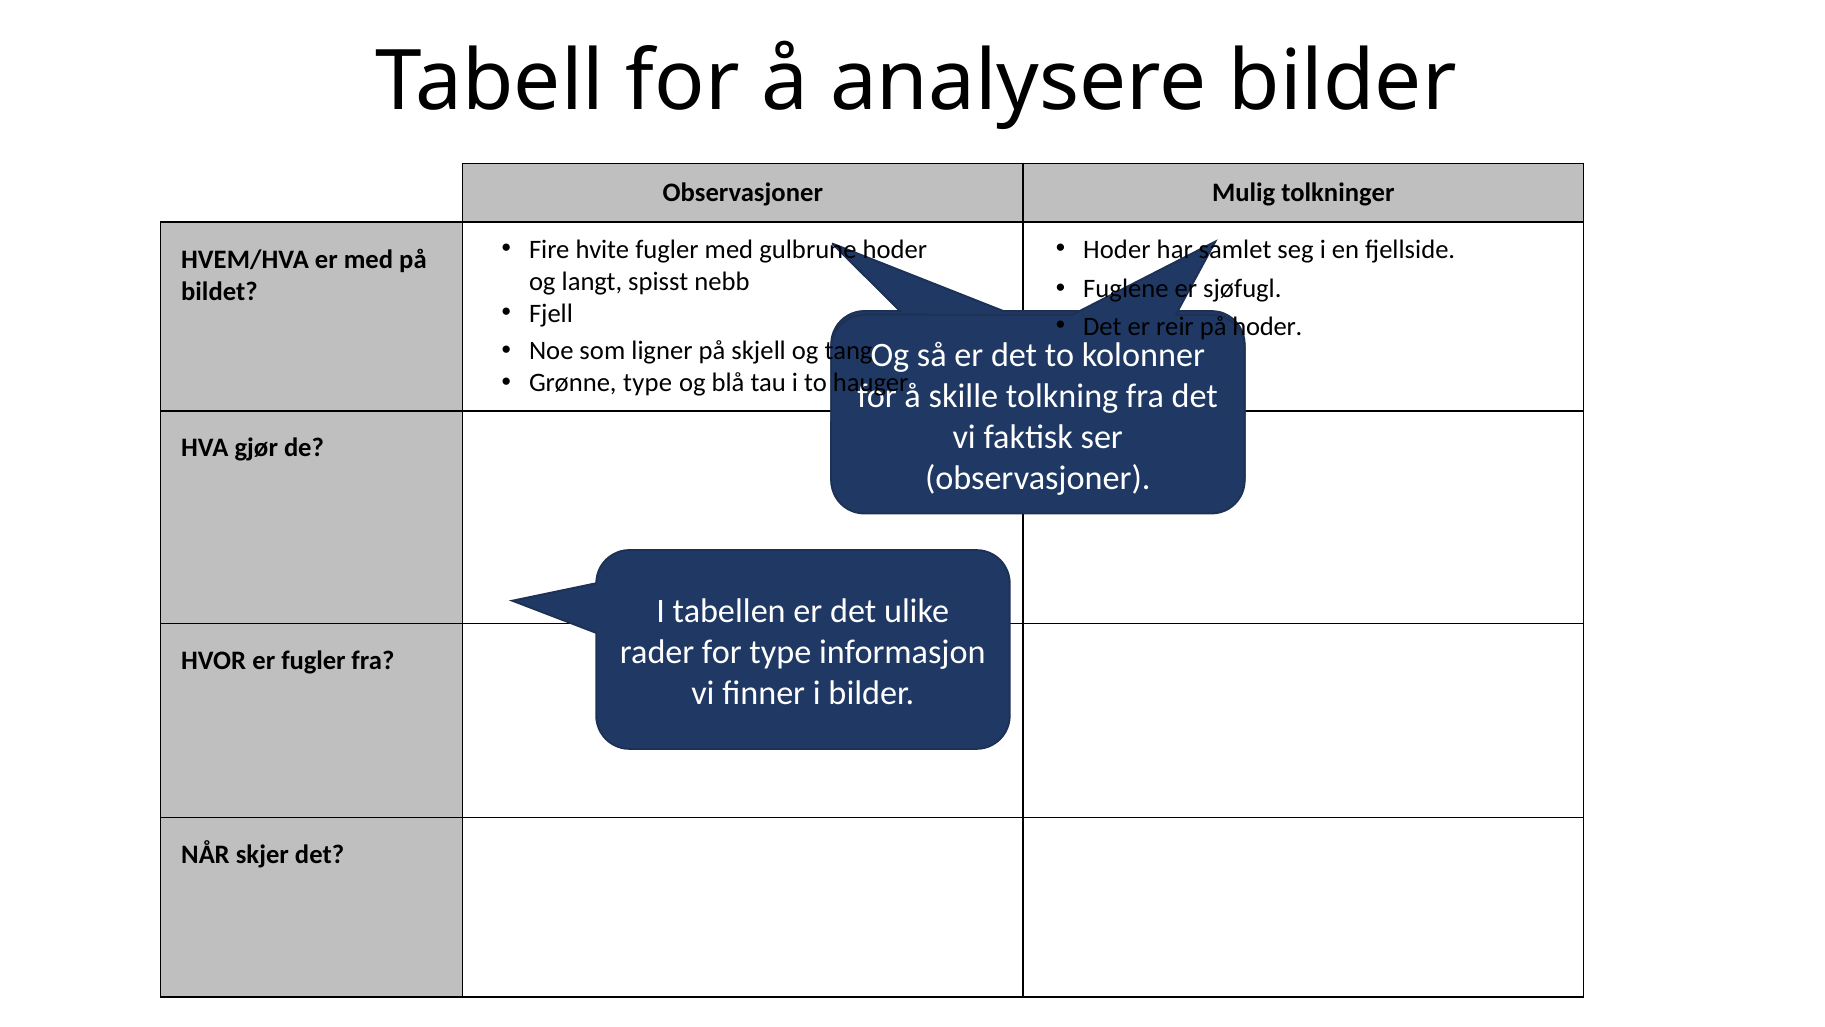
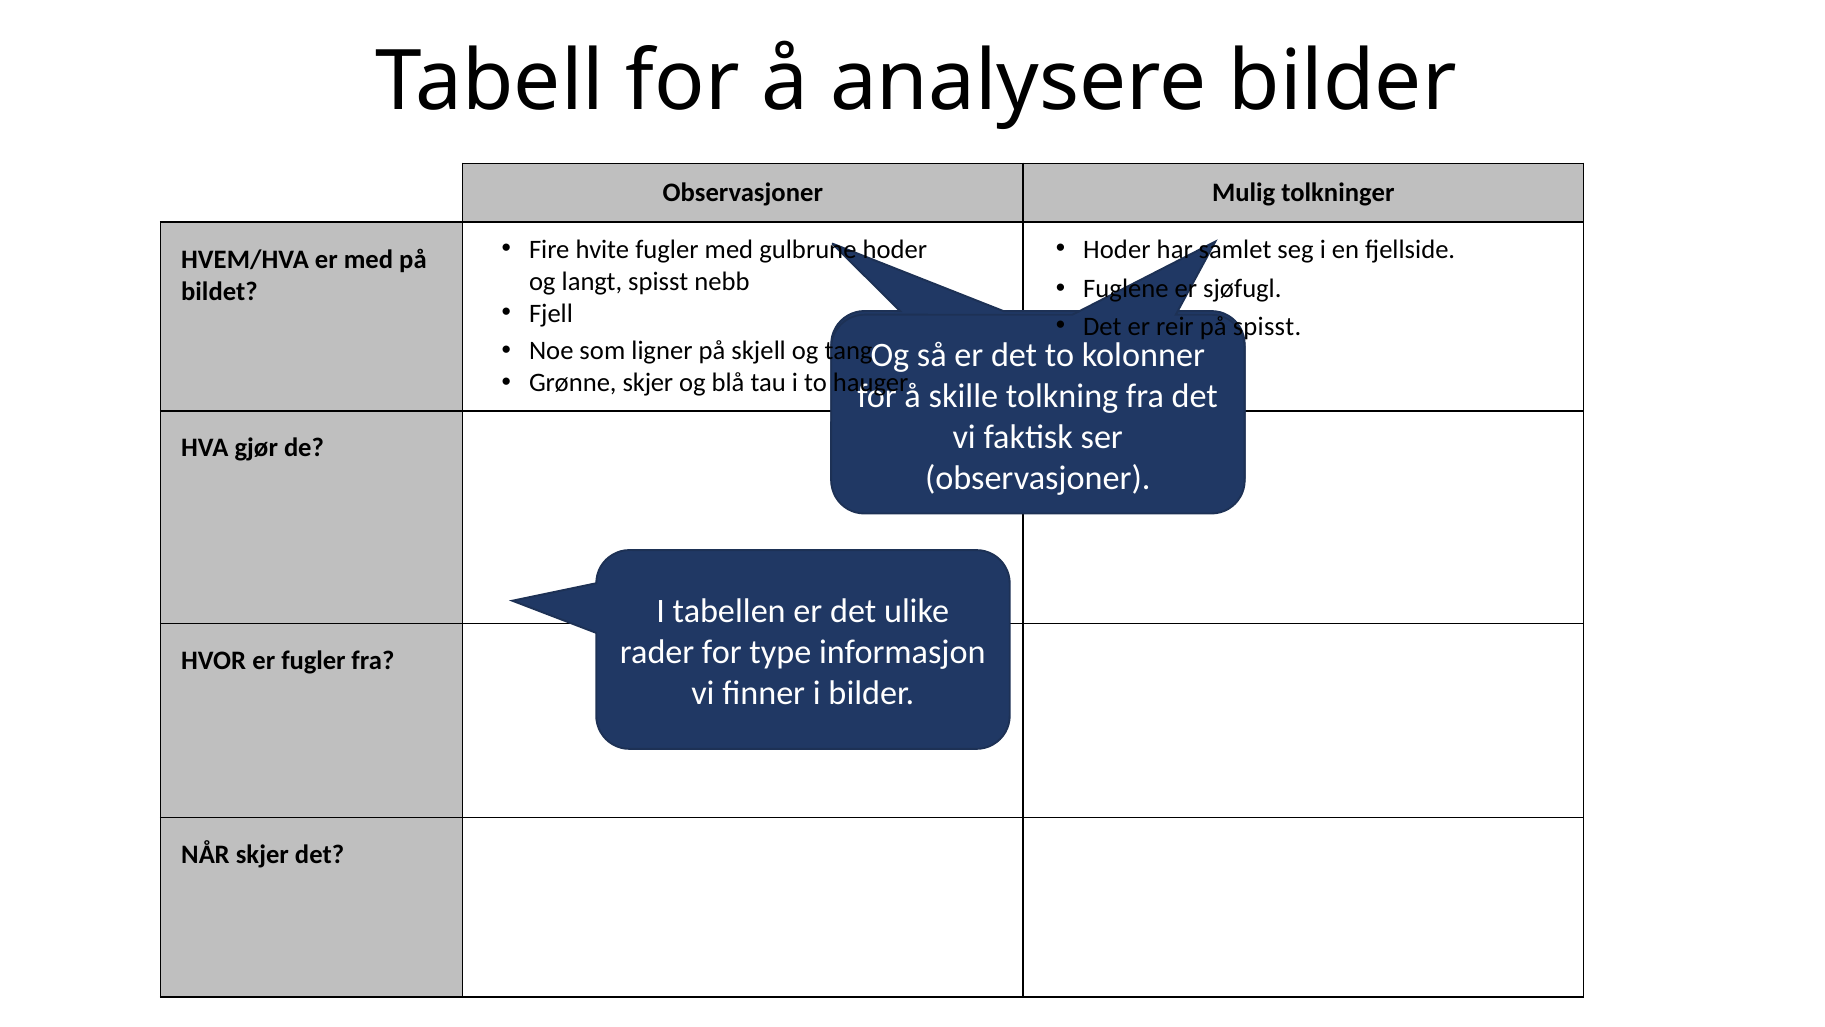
på hoder: hoder -> spisst (1267, 326)
Grønne type: type -> skjer (648, 383)
